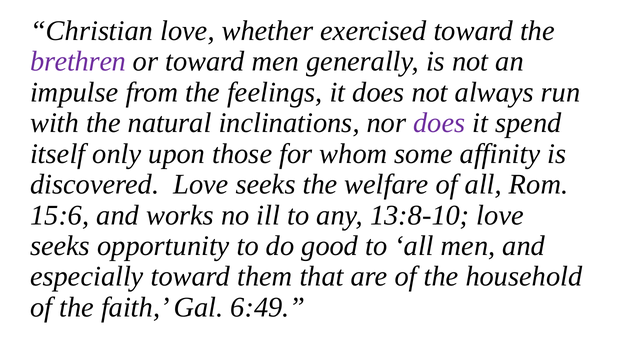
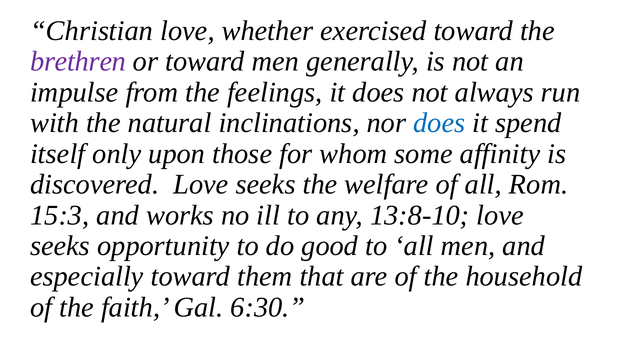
does colour: purple -> blue (439, 123)
15:6: 15:6 -> 15:3 (60, 215)
6:49: 6:49 -> 6:30 (268, 307)
